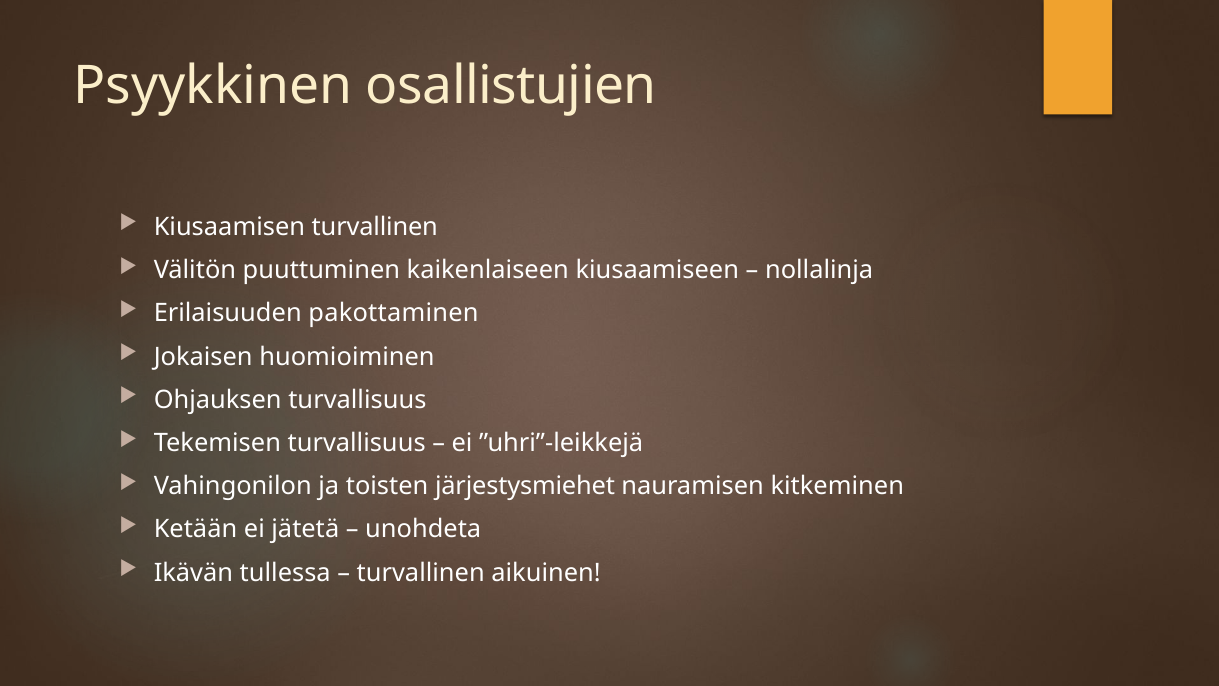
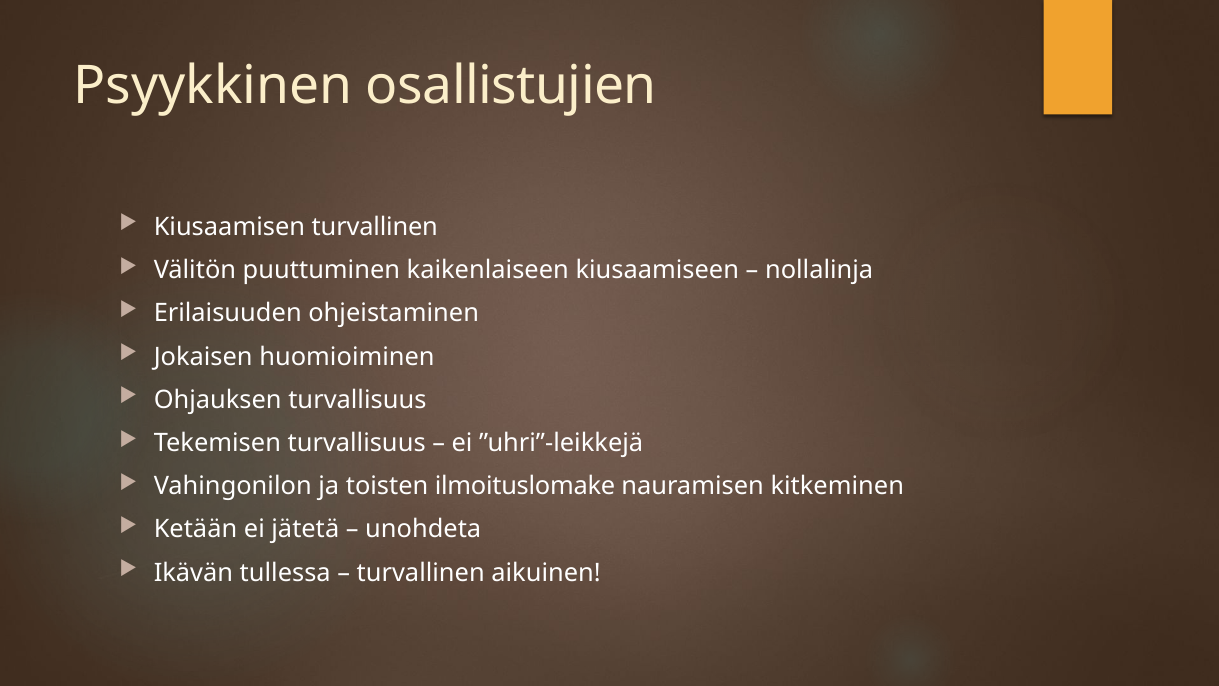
pakottaminen: pakottaminen -> ohjeistaminen (394, 313)
järjestysmiehet: järjestysmiehet -> ilmoituslomake (525, 486)
